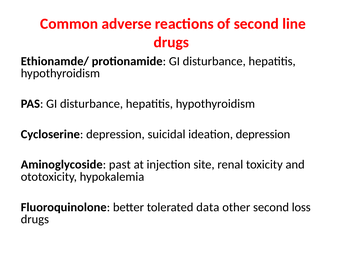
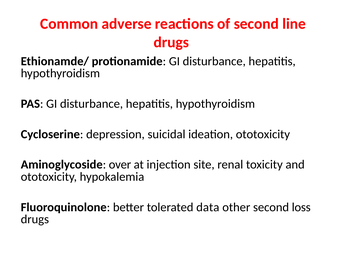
ideation depression: depression -> ototoxicity (263, 134)
past: past -> over (120, 165)
